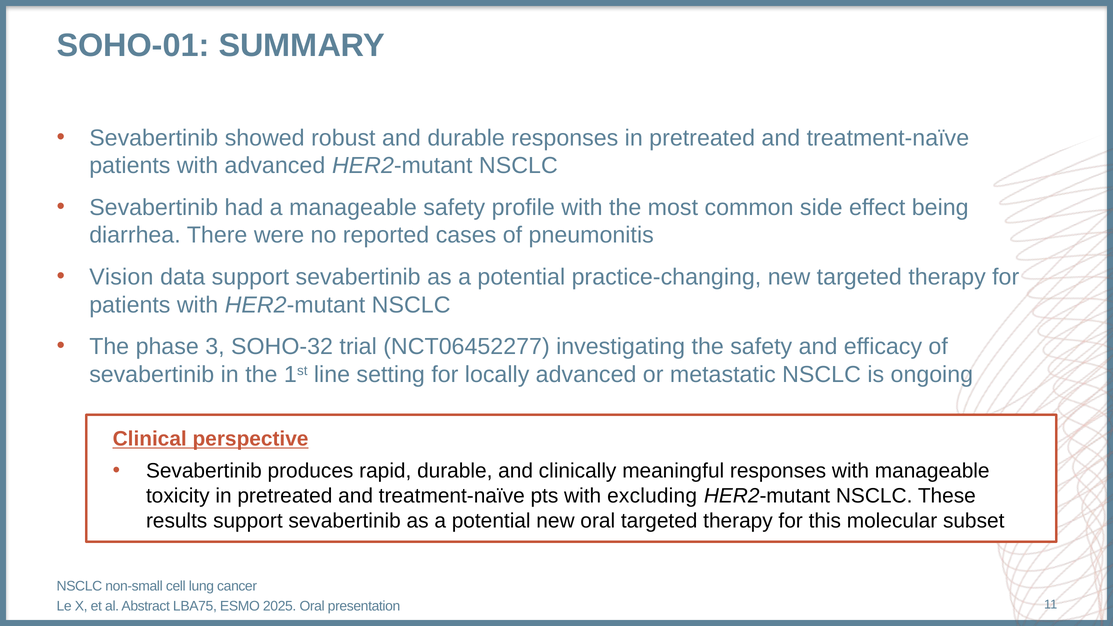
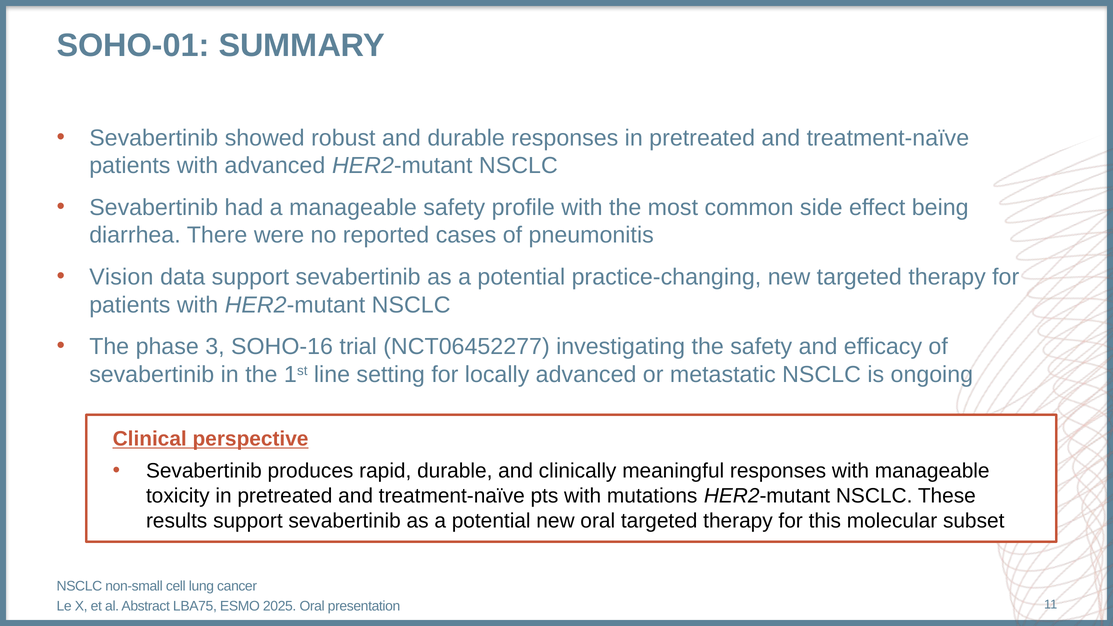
SOHO-32: SOHO-32 -> SOHO-16 (282, 347)
excluding: excluding -> mutations (652, 496)
